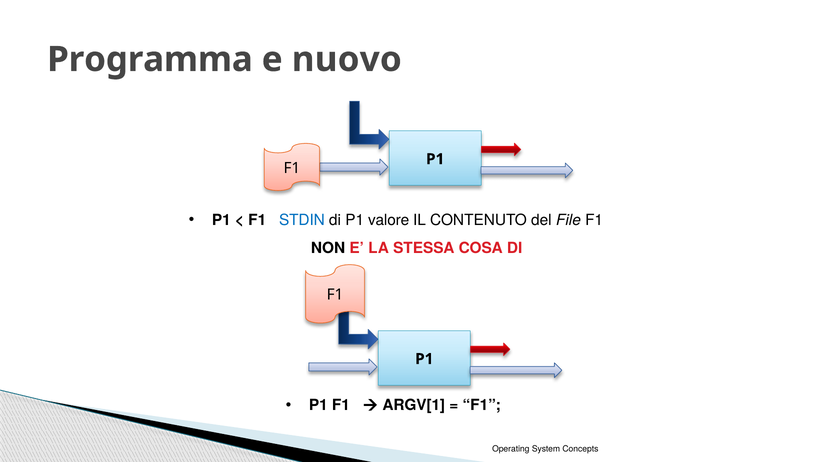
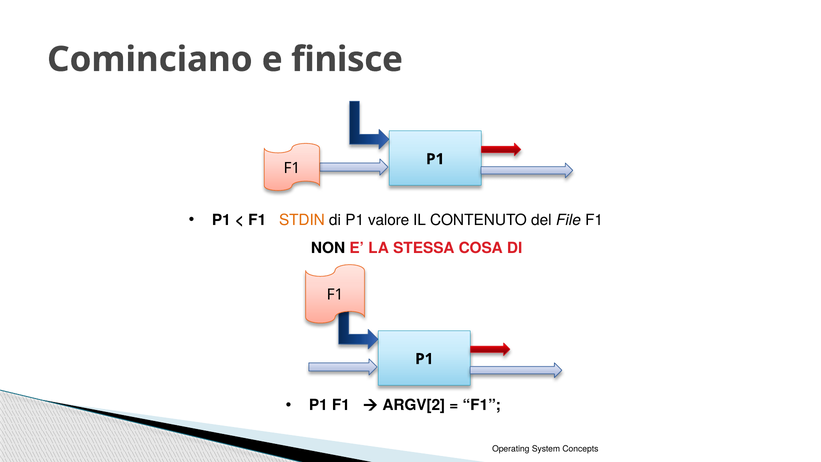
Programma: Programma -> Cominciano (150, 59)
nuovo: nuovo -> finisce (347, 59)
STDIN colour: blue -> orange (302, 220)
ARGV[1: ARGV[1 -> ARGV[2 (414, 405)
